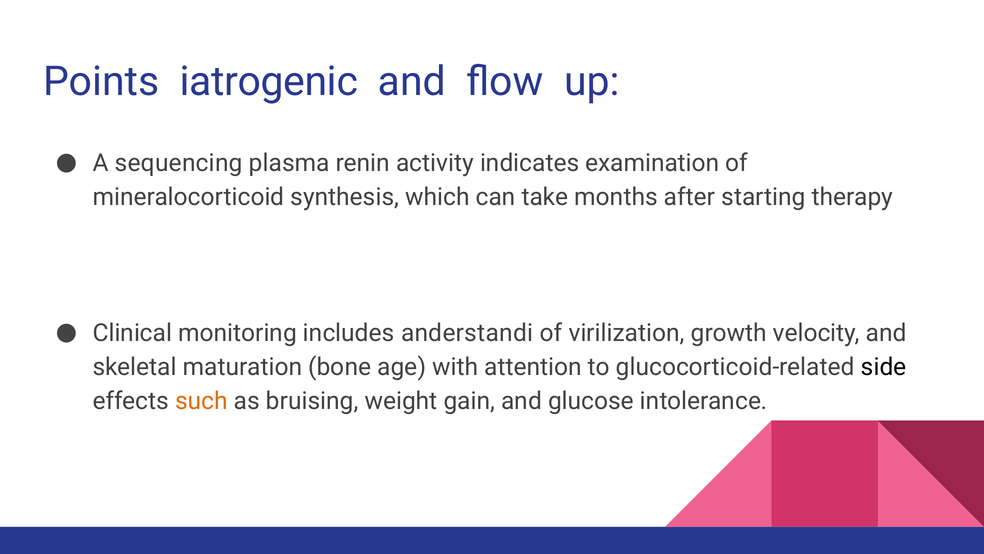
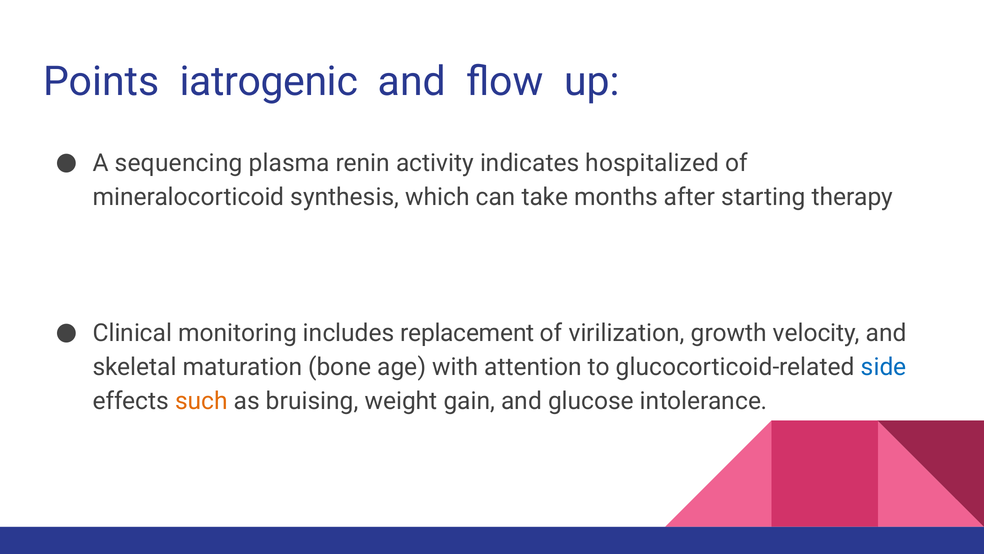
examination: examination -> hospitalized (652, 163)
anderstandi: anderstandi -> replacement (467, 333)
side colour: black -> blue (884, 367)
